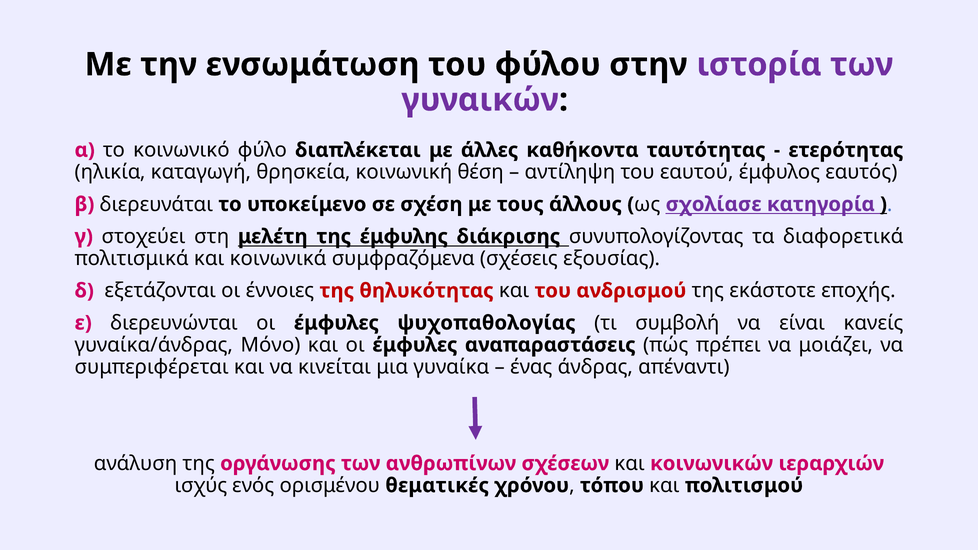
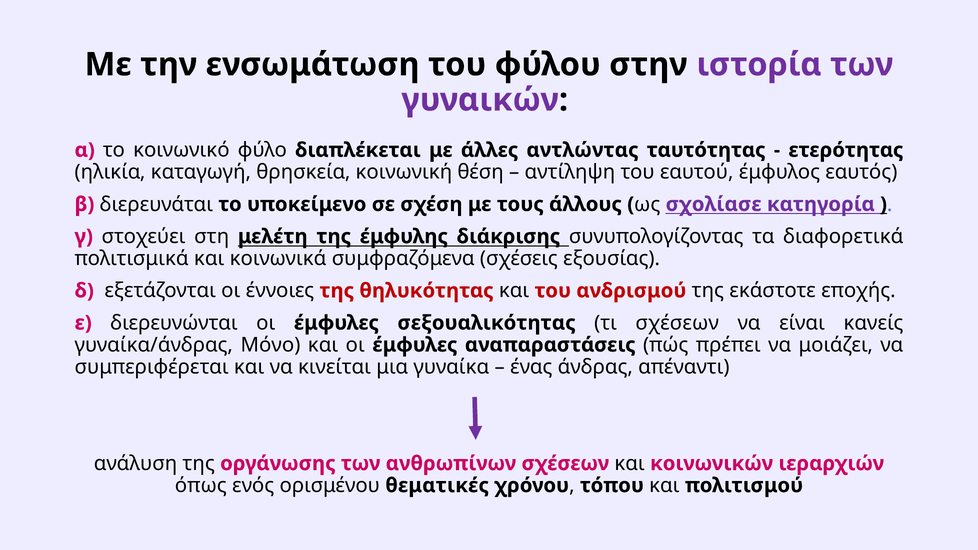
καθήκοντα: καθήκοντα -> αντλώντας (582, 150)
ψυχοπαθολογίας: ψυχοπαθολογίας -> σεξουαλικότητας (487, 323)
τι συμβολή: συμβολή -> σχέσεων (677, 323)
ισχύς: ισχύς -> όπως (201, 486)
